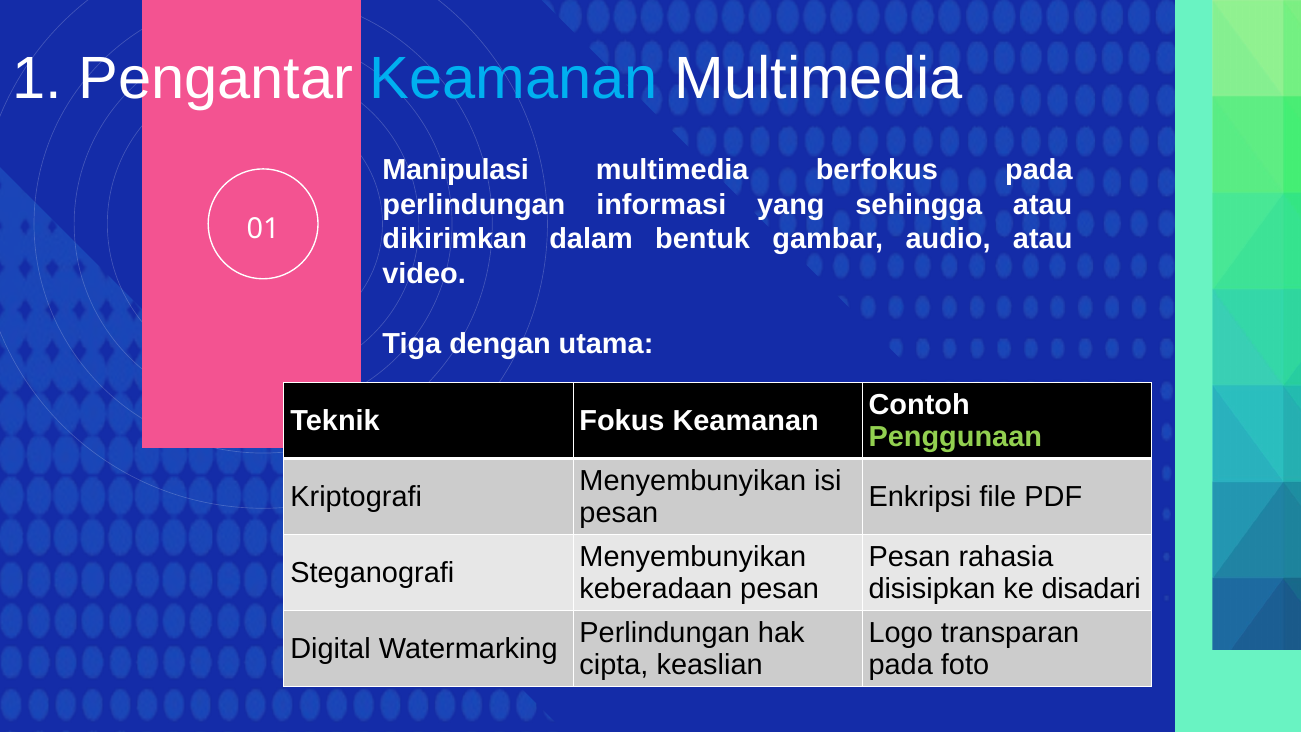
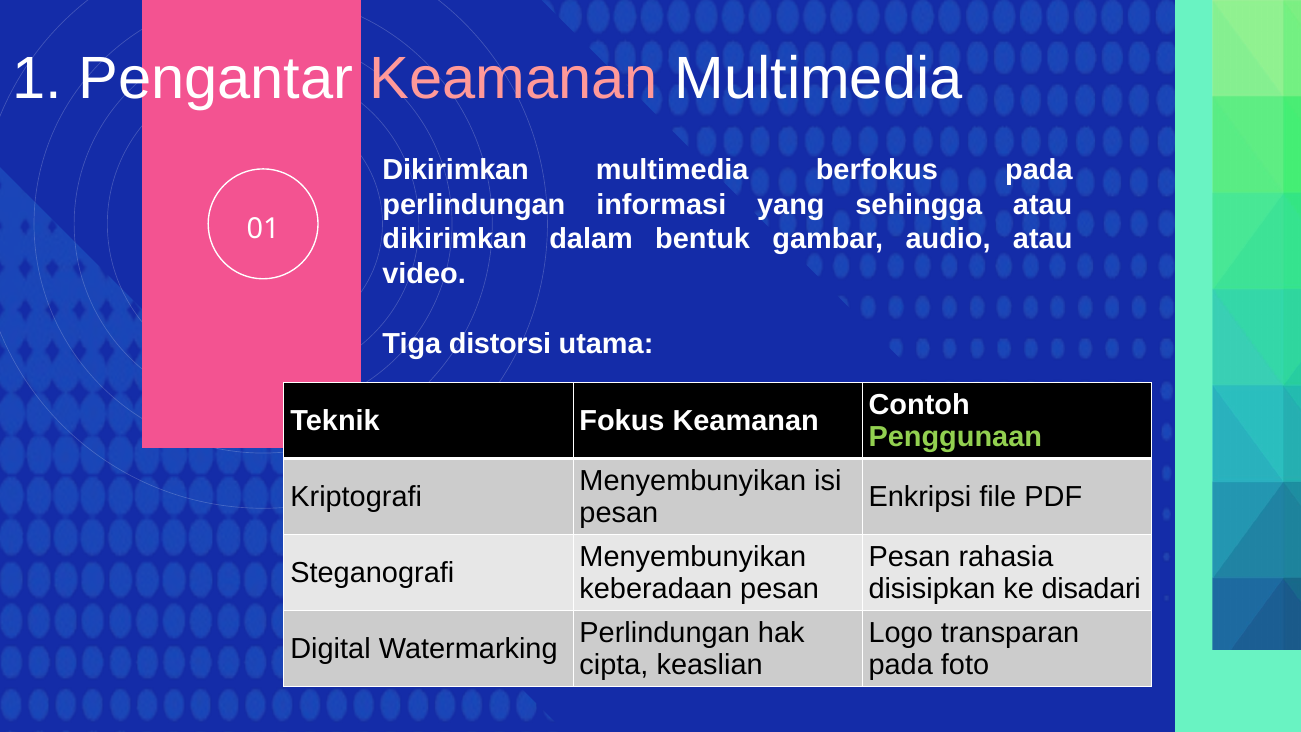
Keamanan colour: light blue -> pink (514, 79)
Manipulasi: Manipulasi -> Dikirimkan (456, 170)
dengan: dengan -> distorsi (500, 343)
